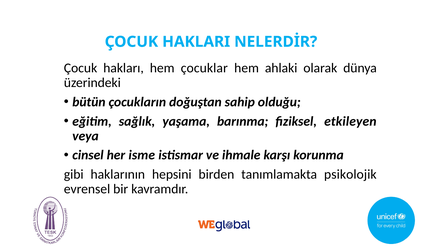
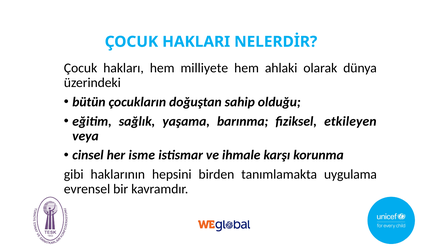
çocuklar: çocuklar -> milliyete (204, 68)
psikolojik: psikolojik -> uygulama (350, 174)
